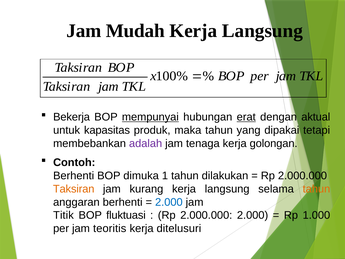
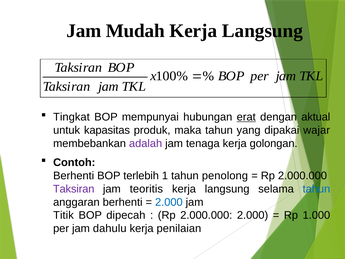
Bekerja: Bekerja -> Tingkat (71, 117)
mempunyai underline: present -> none (150, 117)
tetapi: tetapi -> wajar (317, 130)
dimuka: dimuka -> terlebih (141, 175)
dilakukan: dilakukan -> penolong (225, 175)
Taksiran colour: orange -> purple (74, 189)
kurang: kurang -> teoritis (146, 189)
tahun colour: orange -> blue (316, 189)
fluktuasi: fluktuasi -> dipecah (126, 215)
teoritis: teoritis -> dahulu (110, 228)
ditelusuri: ditelusuri -> penilaian (179, 228)
